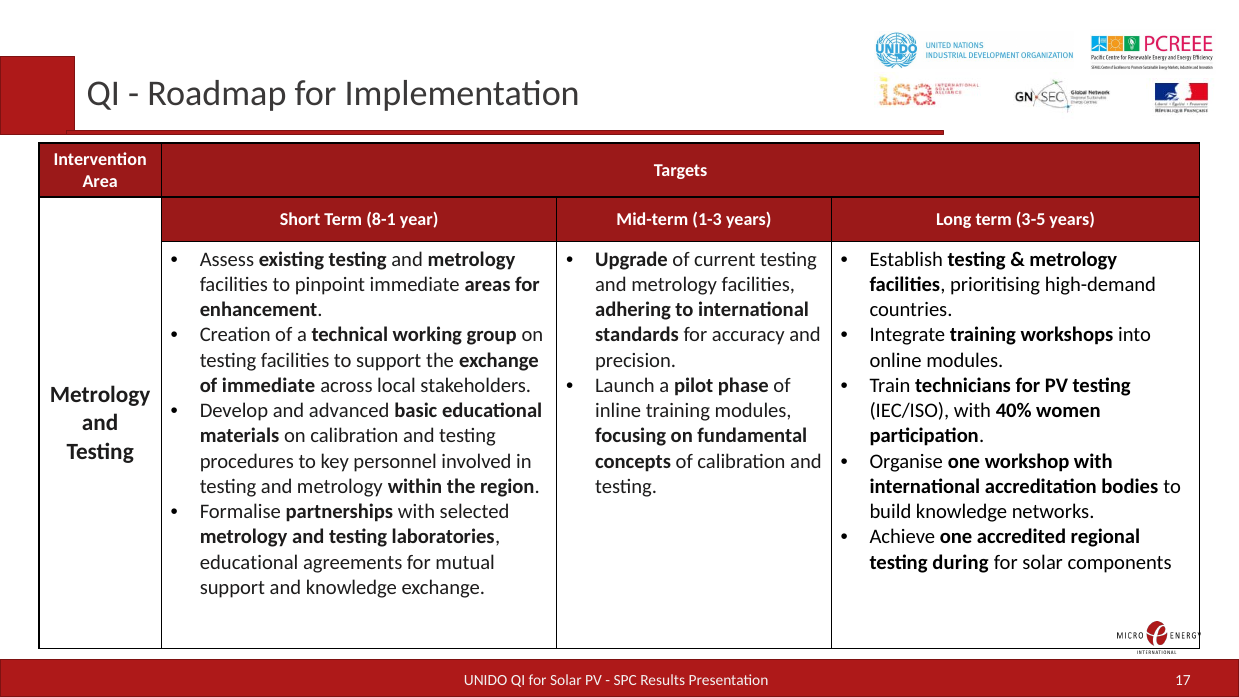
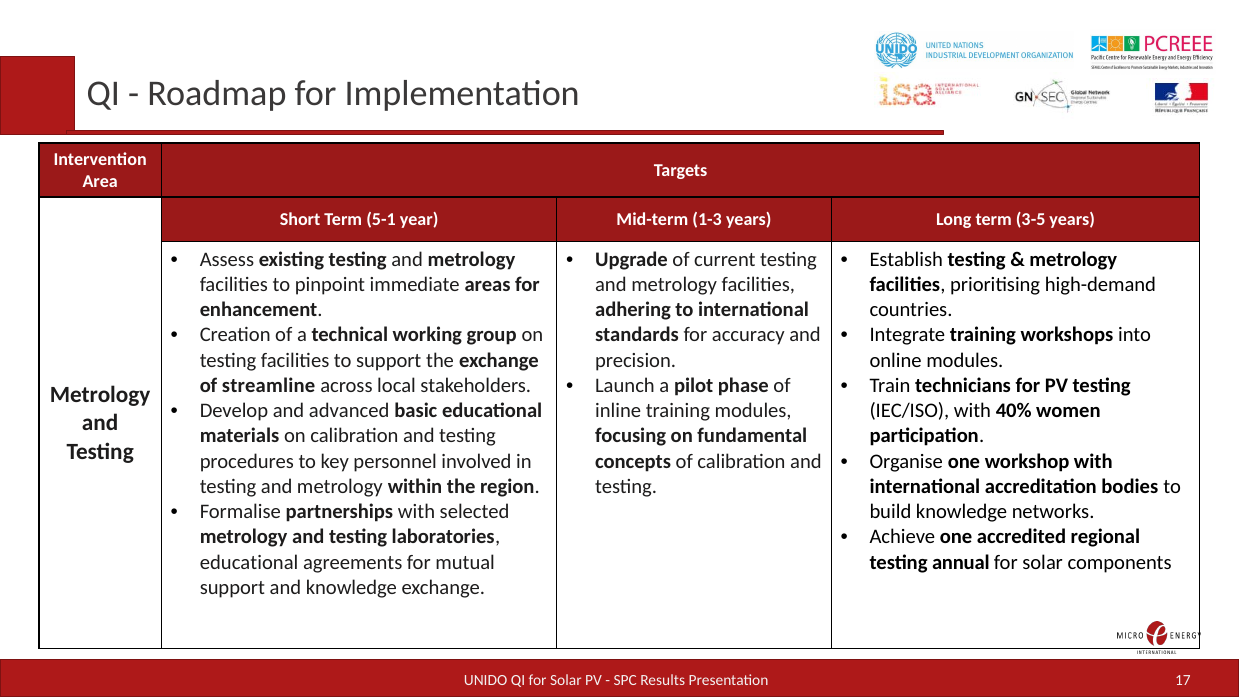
8-1: 8-1 -> 5-1 (381, 220)
of immediate: immediate -> streamline (269, 386)
during: during -> annual (961, 562)
